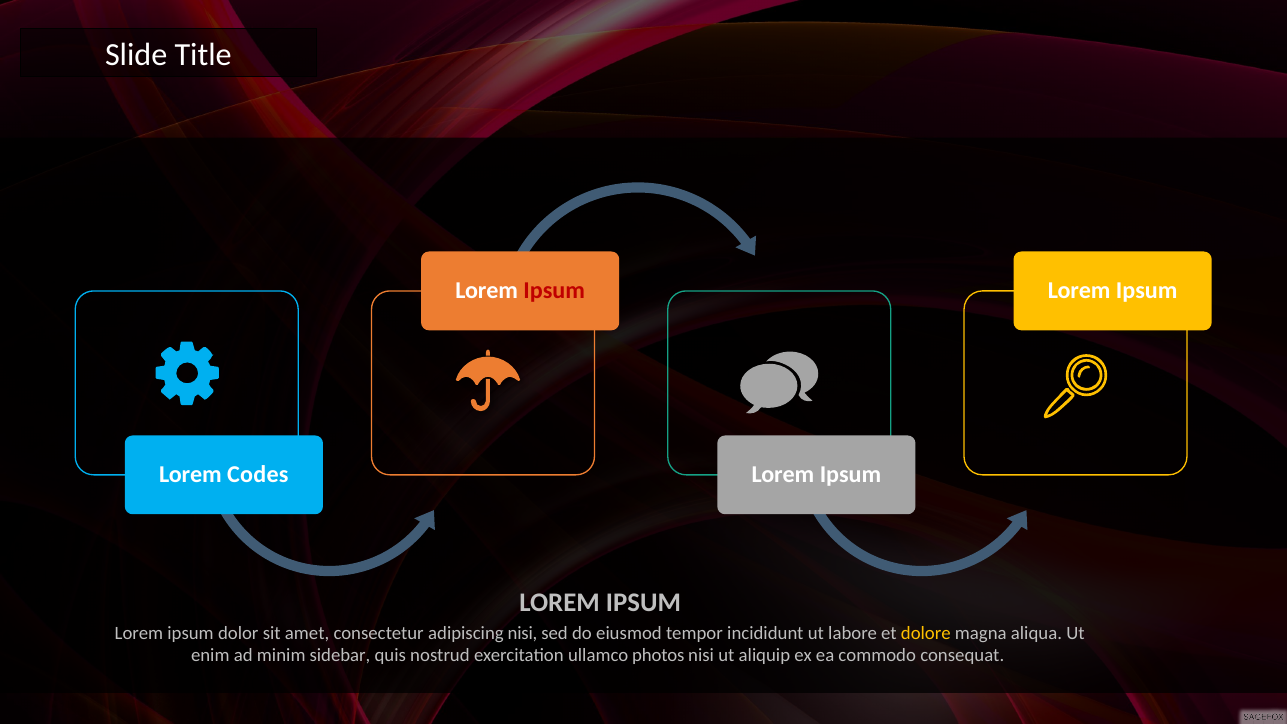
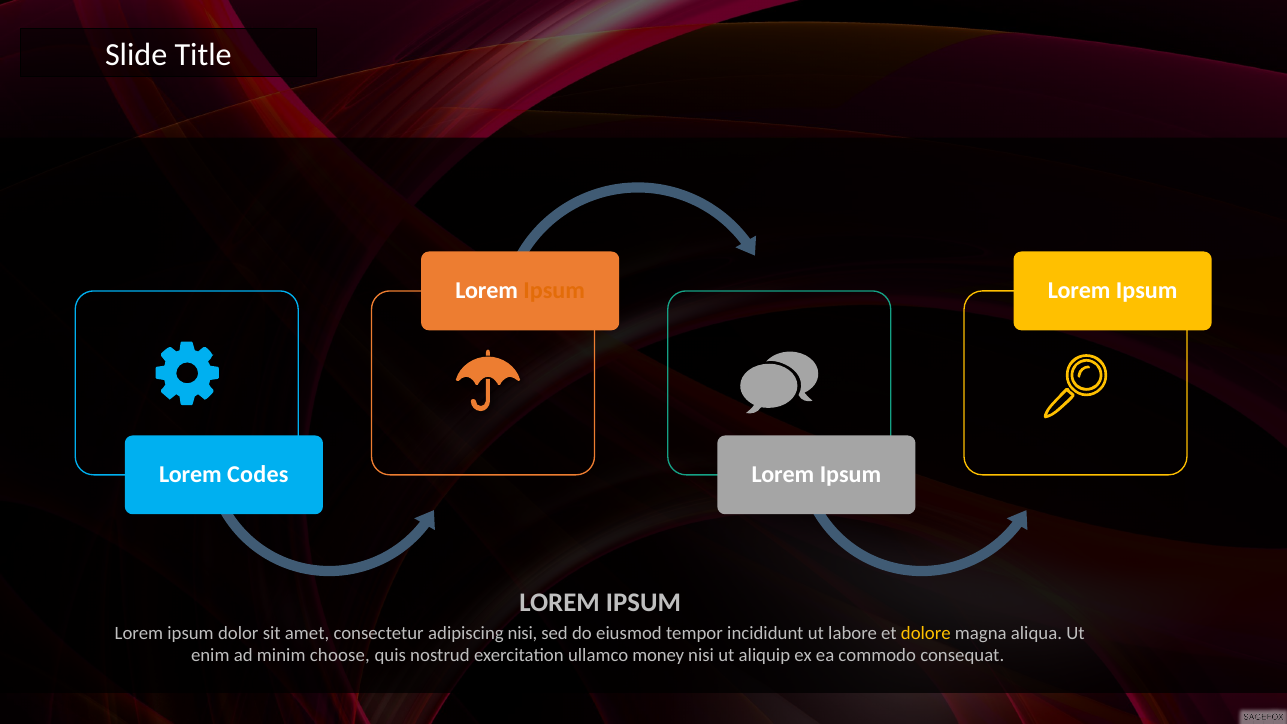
Ipsum colour: red -> orange (554, 291)
sidebar: sidebar -> choose (340, 656)
photos: photos -> money (658, 656)
